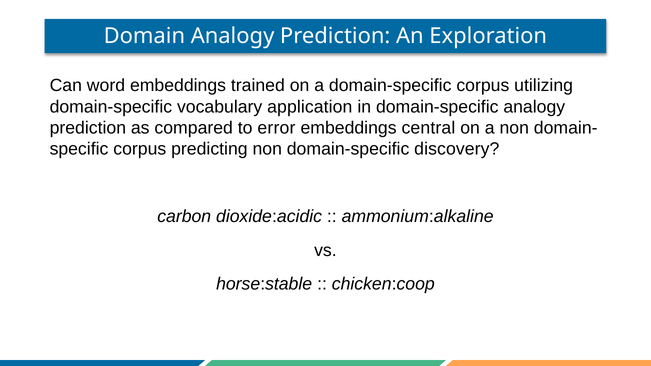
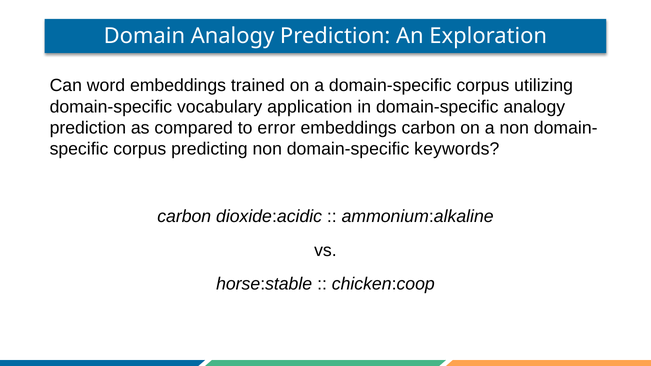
embeddings central: central -> carbon (428, 128)
discovery: discovery -> keywords (457, 149)
